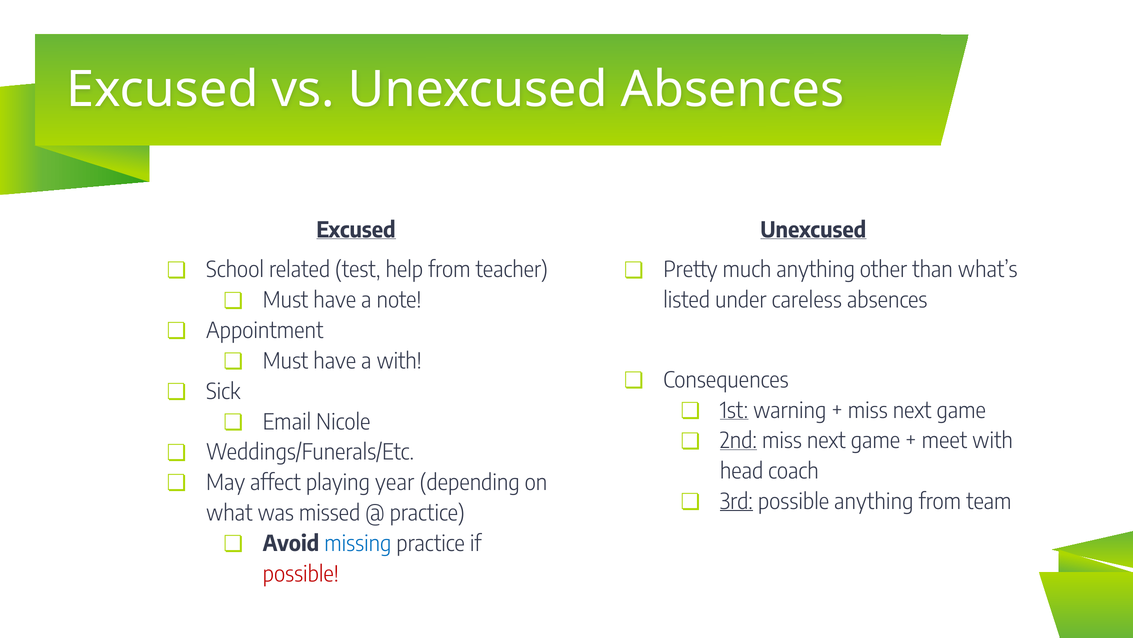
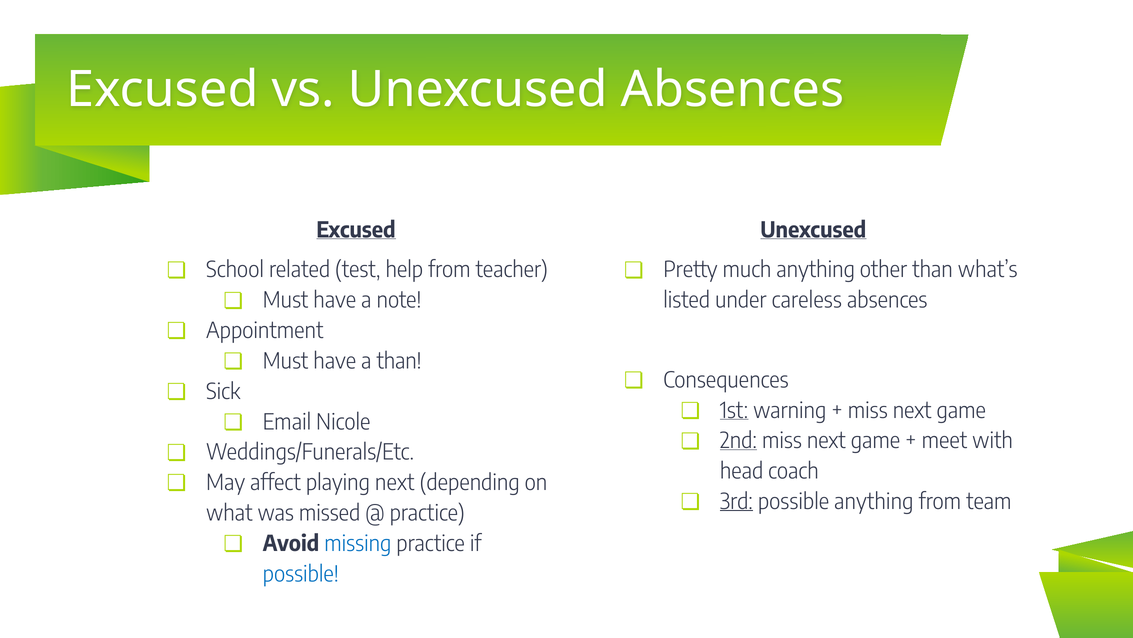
a with: with -> than (399, 361)
playing year: year -> next (395, 483)
possible colour: red -> blue (301, 574)
